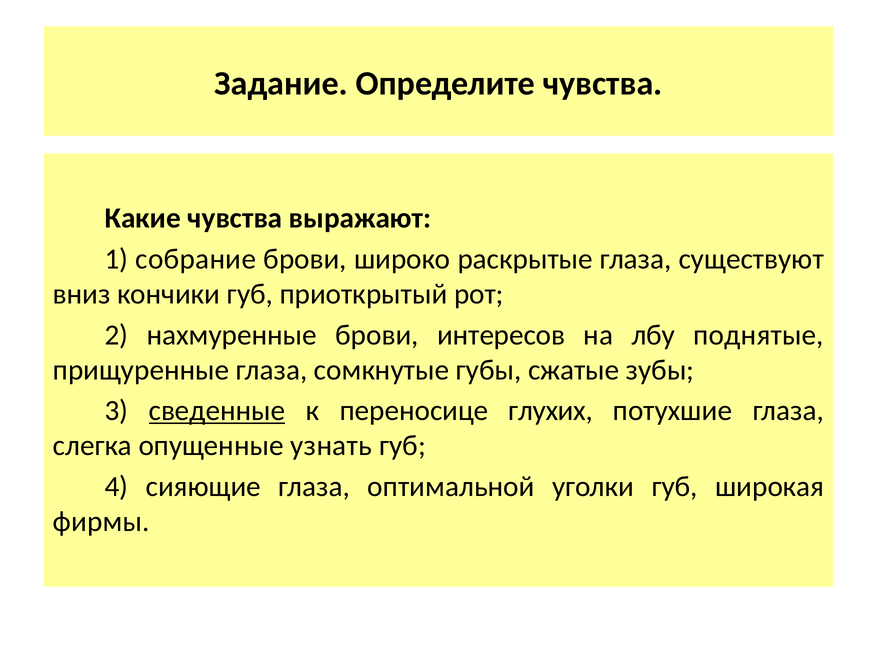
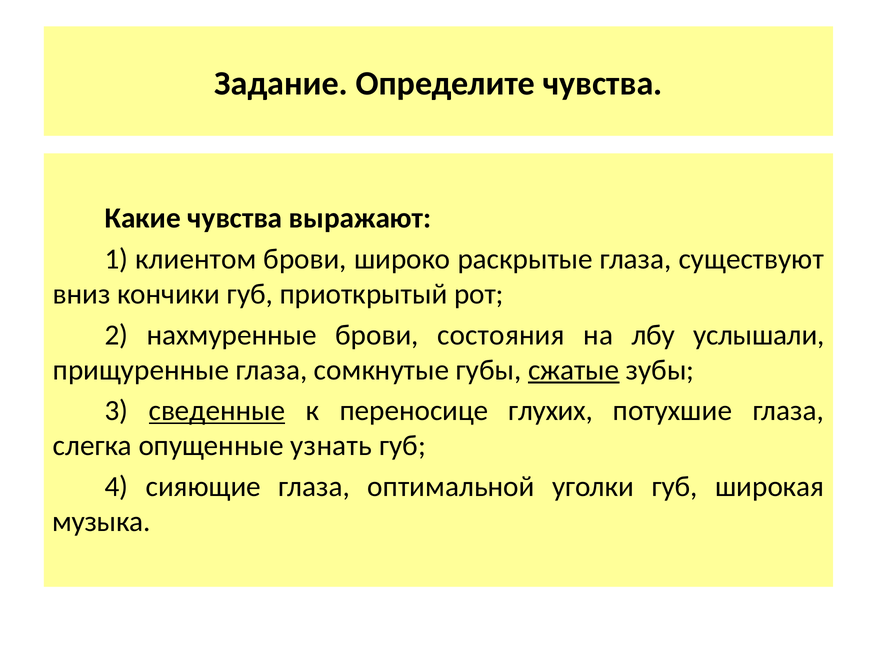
собрание: собрание -> клиентом (196, 259)
интересов: интересов -> состояния (501, 335)
поднятые: поднятые -> услышали (759, 335)
сжатые underline: none -> present (574, 370)
фирмы: фирмы -> музыка (101, 522)
